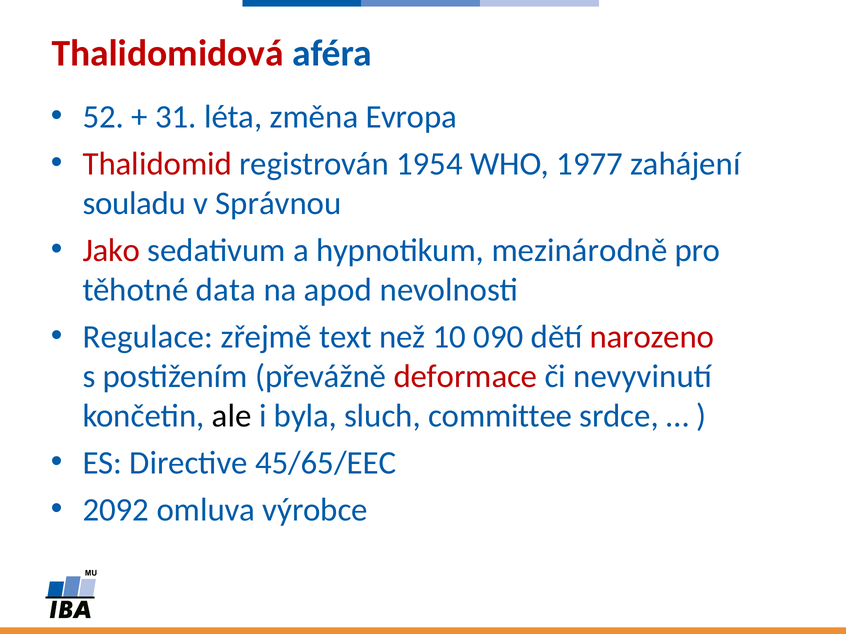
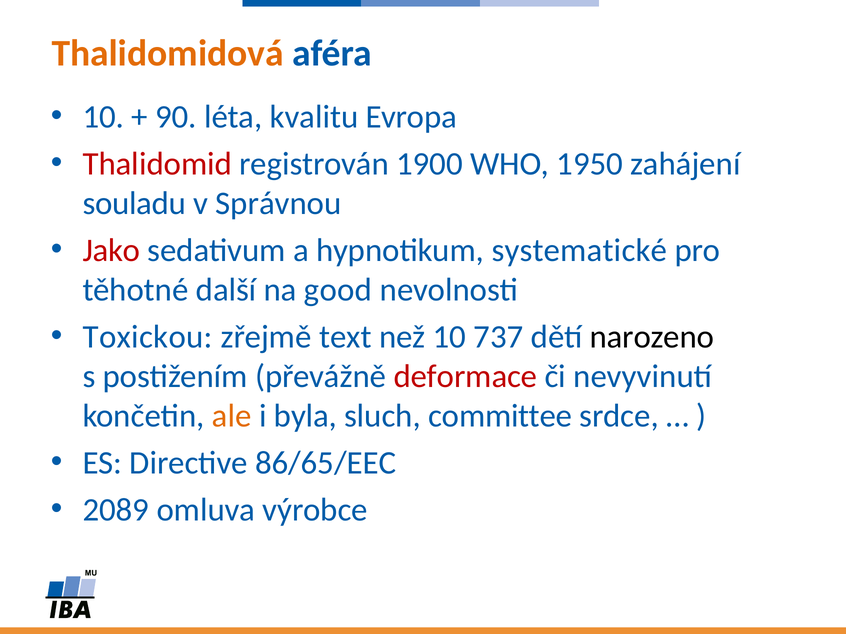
Thalidomidová colour: red -> orange (168, 53)
52: 52 -> 10 (103, 117)
31: 31 -> 90 (176, 117)
změna: změna -> kvalitu (314, 117)
1954: 1954 -> 1900 (429, 164)
1977: 1977 -> 1950 (590, 164)
mezinárodně: mezinárodně -> systematické (579, 251)
data: data -> další (226, 290)
apod: apod -> good (338, 290)
Regulace: Regulace -> Toxickou (148, 337)
090: 090 -> 737 (498, 337)
narozeno colour: red -> black (652, 337)
ale colour: black -> orange (232, 416)
45/65/EEC: 45/65/EEC -> 86/65/EEC (326, 463)
2092: 2092 -> 2089 (116, 510)
